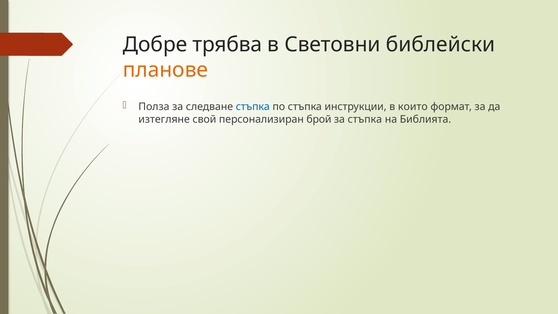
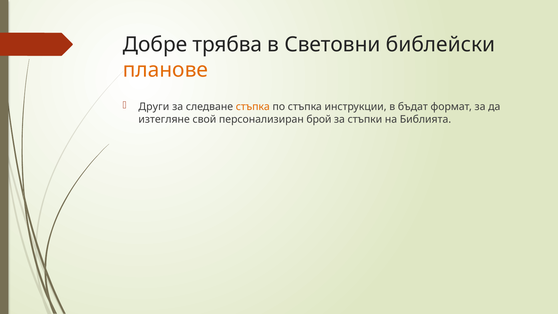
Полза: Полза -> Други (154, 107)
стъпка colour: blue -> orange (253, 107)
които: които -> бъдат (413, 107)
за стъпка: стъпка -> стъпки (365, 119)
